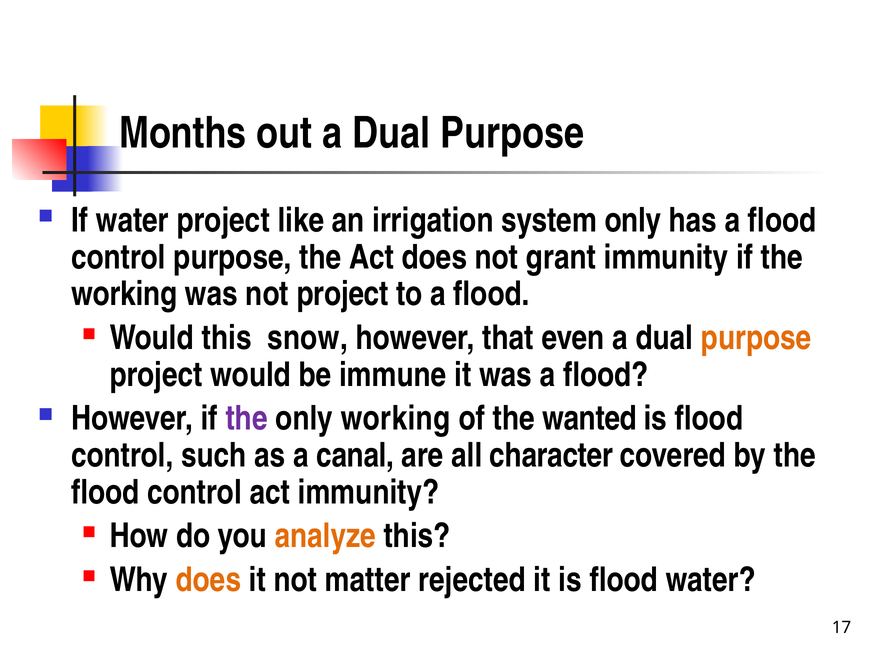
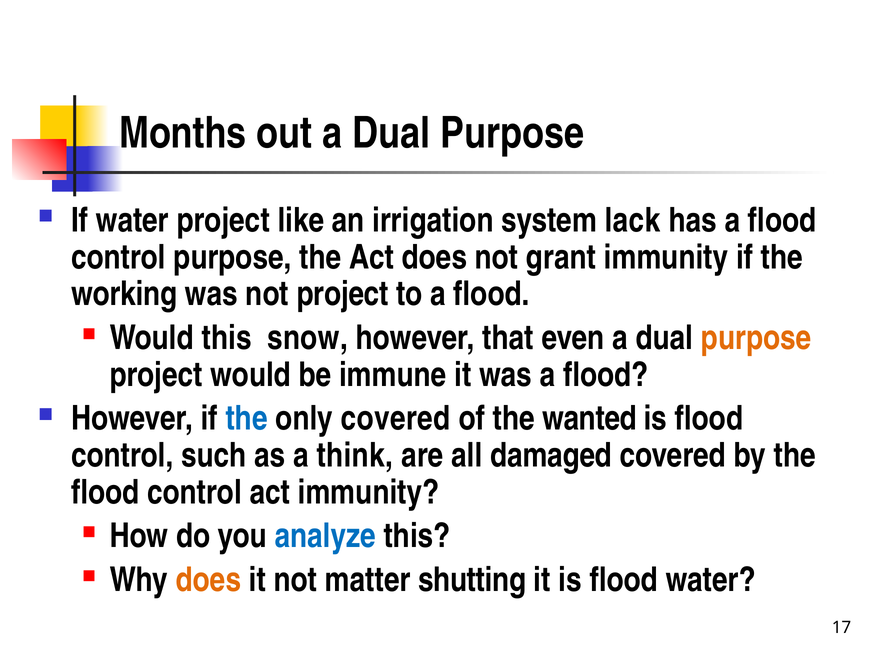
system only: only -> lack (633, 220)
the colour: purple -> blue (247, 419)
only working: working -> covered (396, 419)
canal: canal -> think (355, 456)
character: character -> damaged (551, 456)
analyze colour: orange -> blue (325, 536)
rejected: rejected -> shutting (472, 580)
